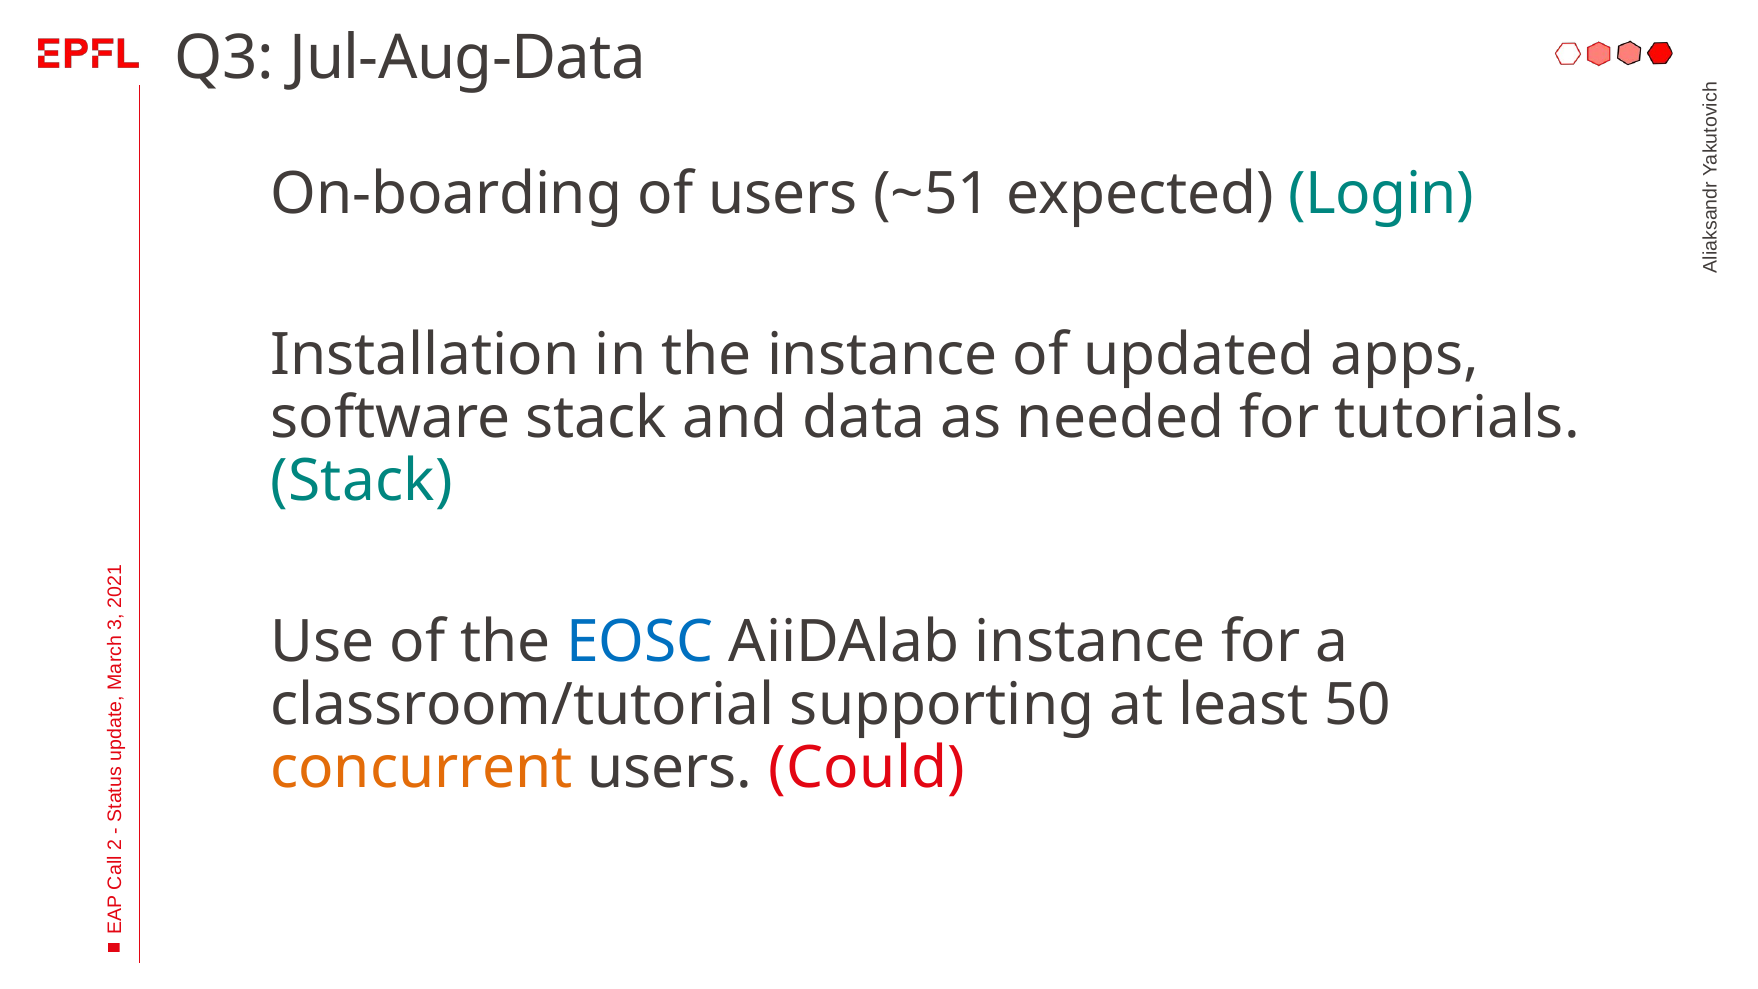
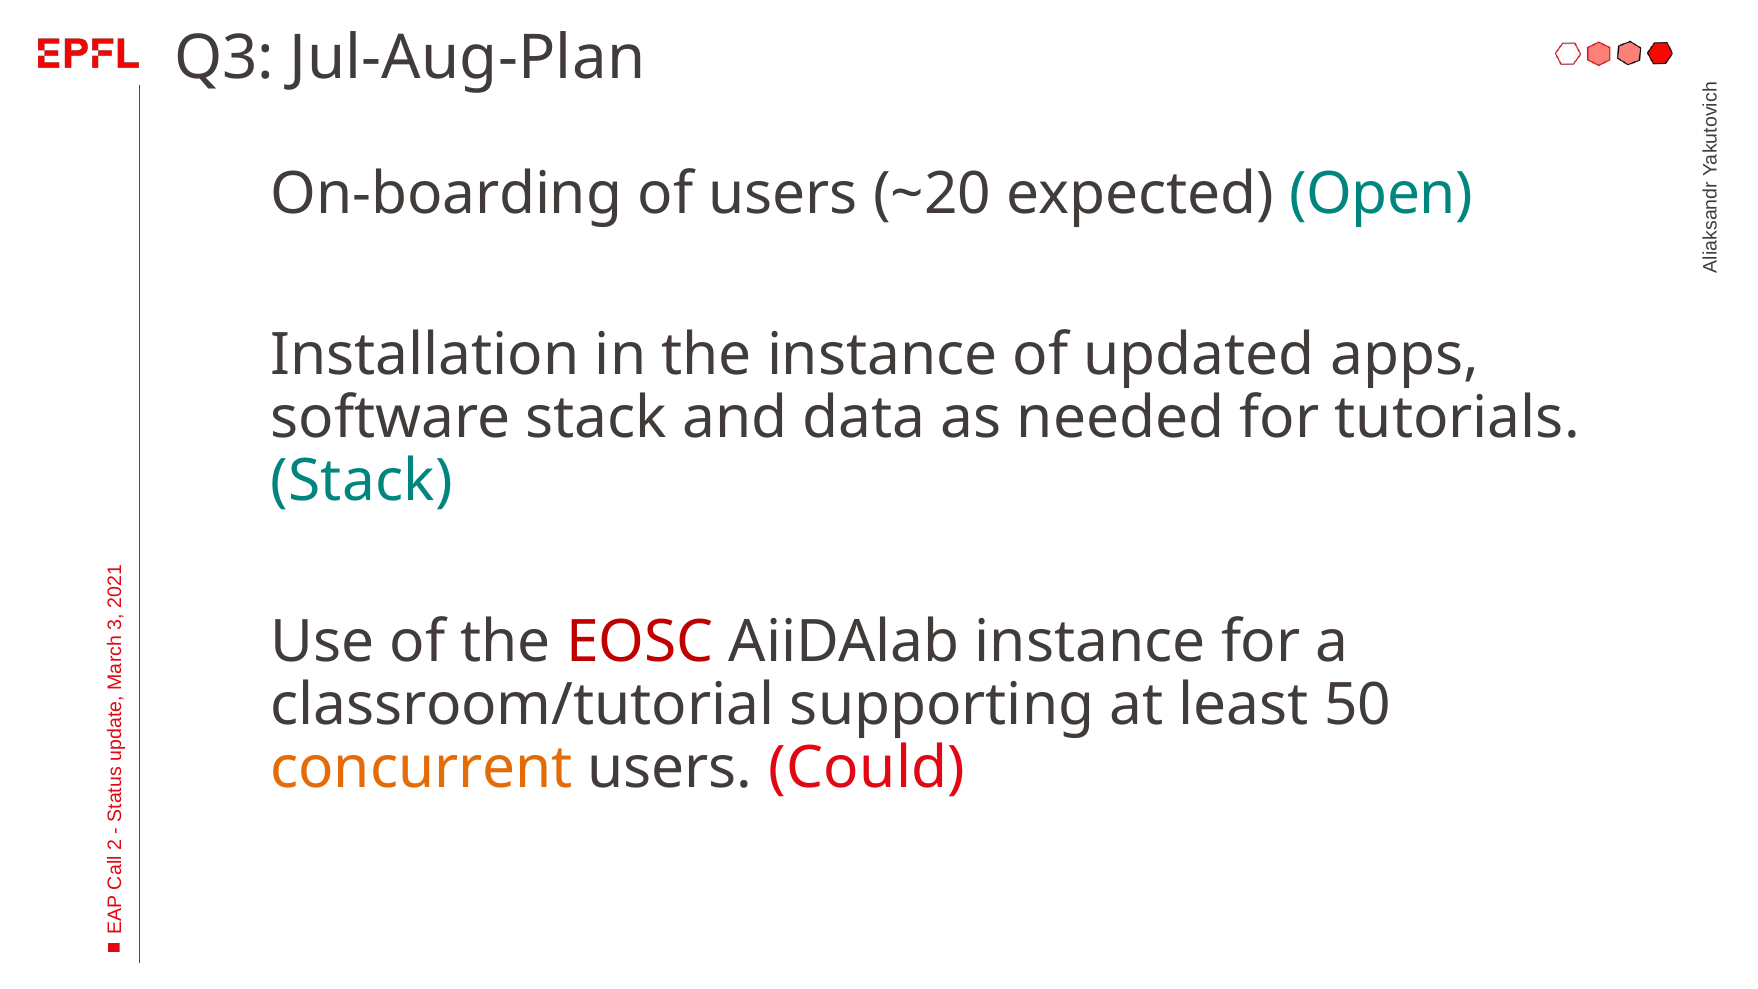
Jul-Aug-Data: Jul-Aug-Data -> Jul-Aug-Plan (468, 58)
~51: ~51 -> ~20 (932, 194)
Login: Login -> Open (1381, 194)
EOSC colour: blue -> red (640, 642)
